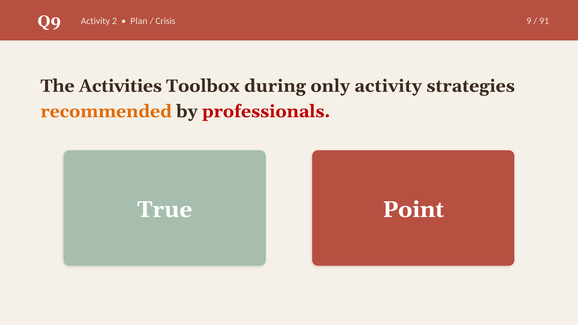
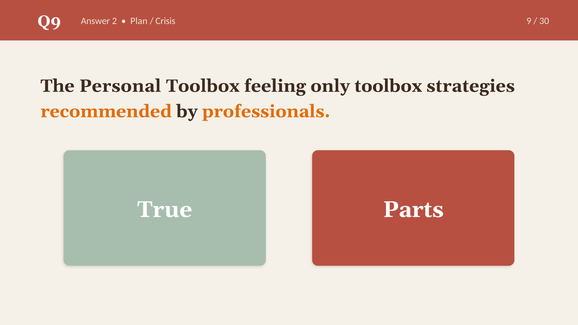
Q9 Activity: Activity -> Answer (95, 21)
91: 91 -> 30 (544, 21)
Activities: Activities -> Personal (120, 86)
during: during -> feeling (275, 86)
only activity: activity -> toolbox (388, 86)
professionals colour: red -> orange (266, 111)
Point: Point -> Parts (413, 210)
